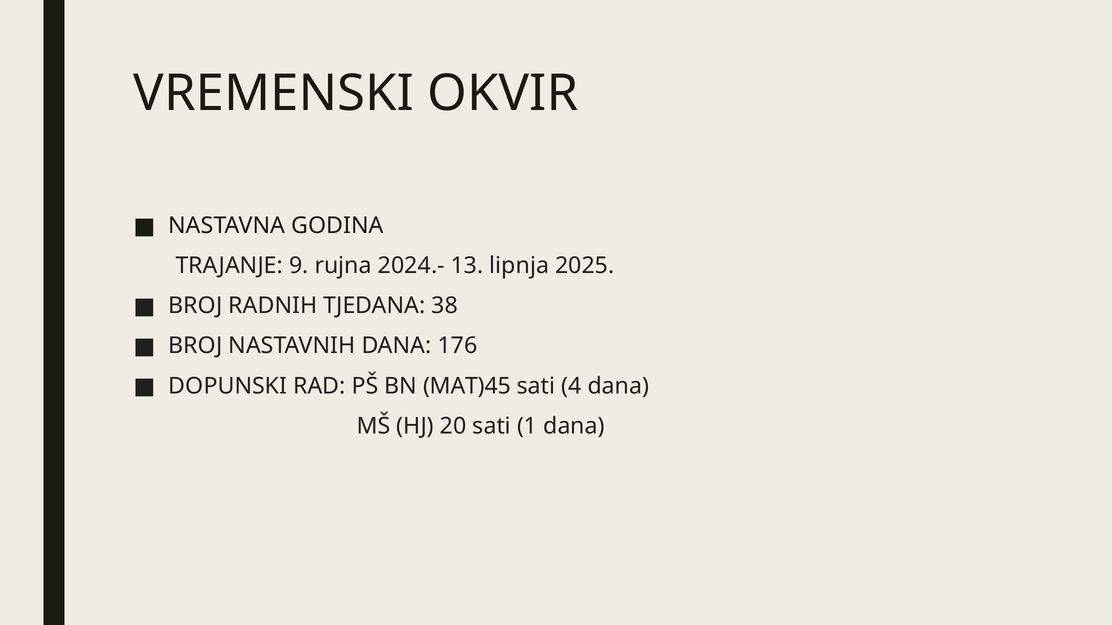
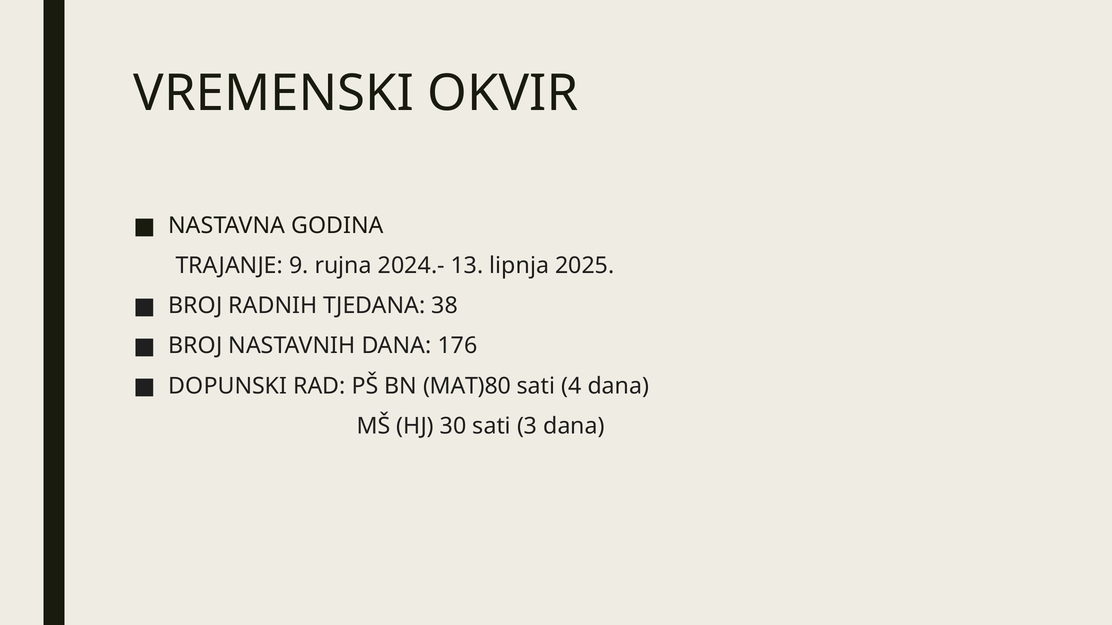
MAT)45: MAT)45 -> MAT)80 (467, 386)
20: 20 -> 30 (453, 426)
1: 1 -> 3 (527, 426)
